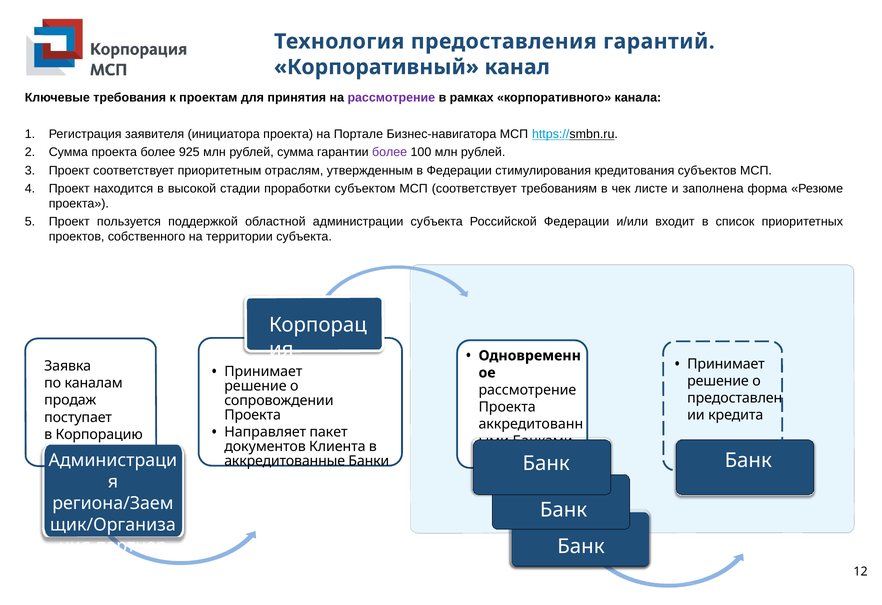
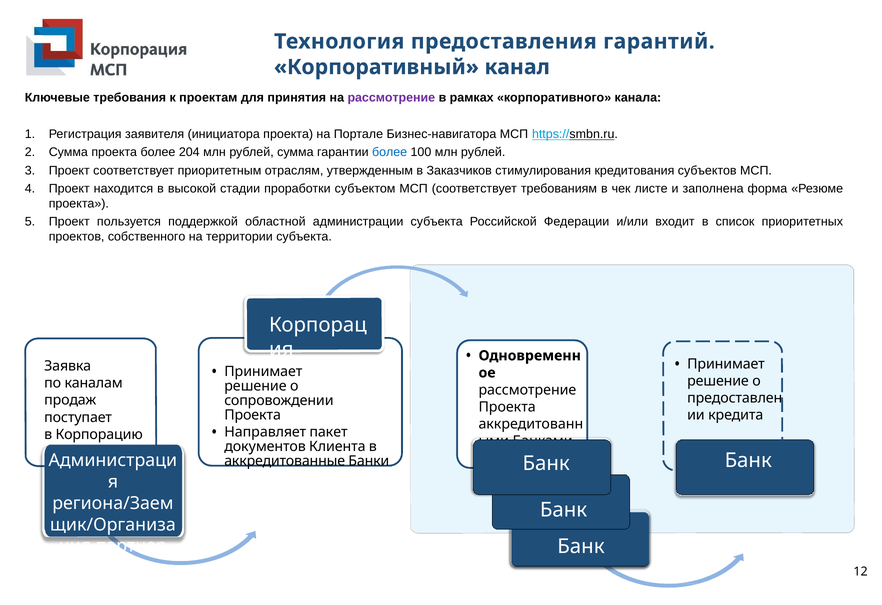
925: 925 -> 204 (189, 152)
более colour: purple -> blue (390, 152)
в Федерации: Федерации -> Заказчиков (459, 170)
